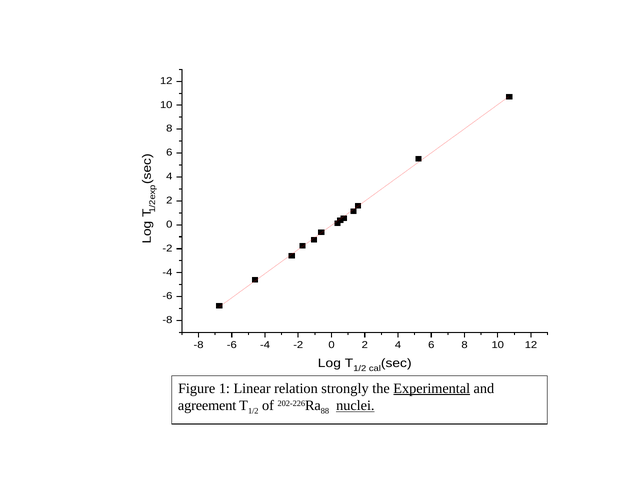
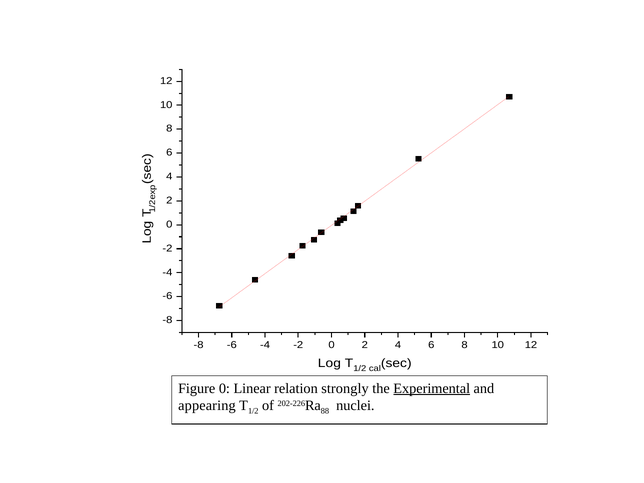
Figure 1: 1 -> 0 (224, 388)
agreement: agreement -> appearing (207, 406)
nuclei underline: present -> none (355, 406)
